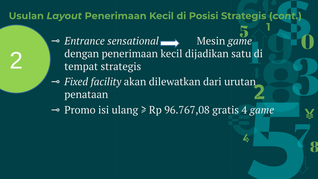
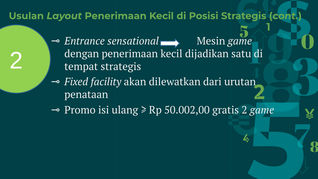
96.767,08: 96.767,08 -> 50.002,00 (187, 110)
gratis 4: 4 -> 2 (244, 110)
